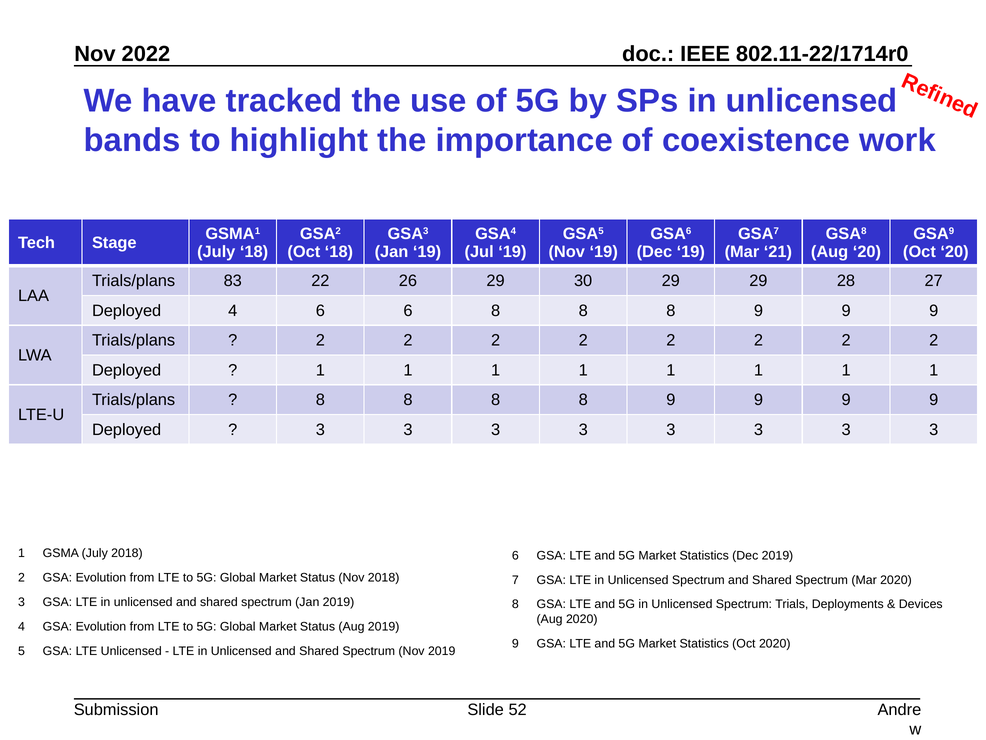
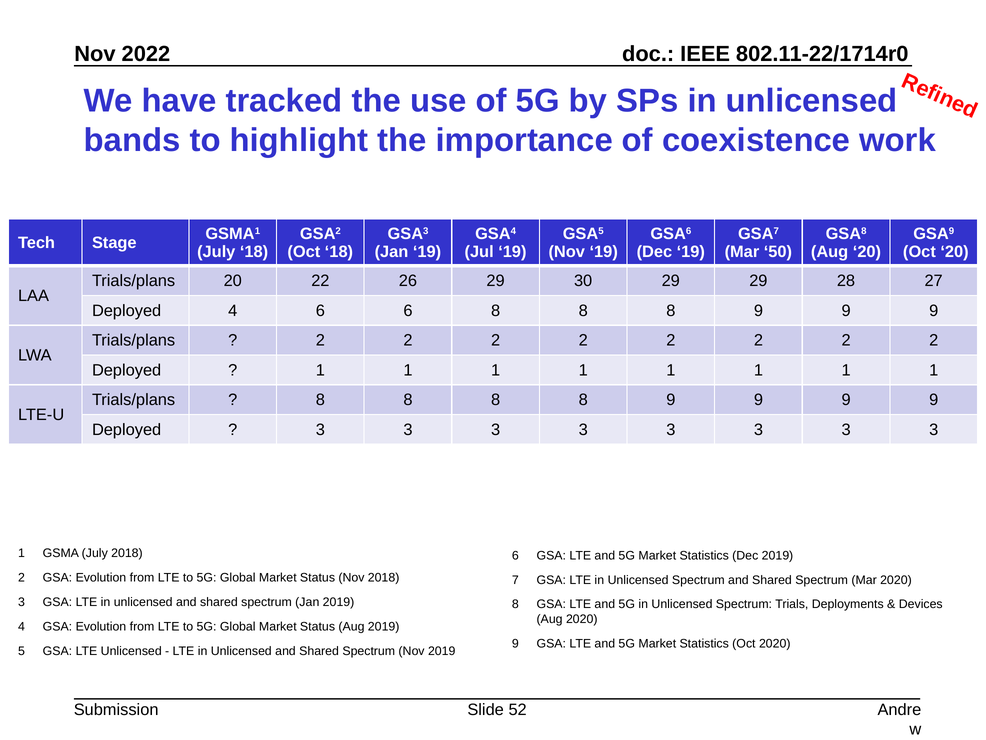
21: 21 -> 50 (778, 252)
Trials/plans 83: 83 -> 20 (233, 281)
